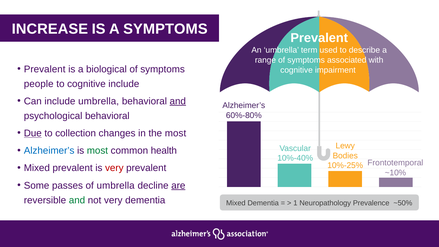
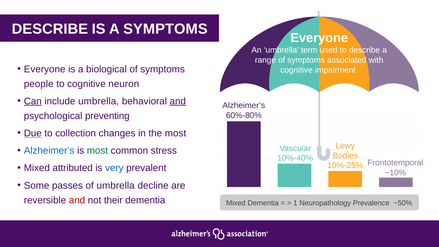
INCREASE: INCREASE -> DESCRIBE (50, 29)
Prevalent: Prevalent -> Everyone (319, 38)
Prevalent: Prevalent -> Everyone (45, 69)
cognitive include: include -> neuron (124, 84)
Can underline: none -> present (33, 101)
psychological behavioral: behavioral -> preventing (107, 116)
health: health -> stress (164, 151)
Mixed prevalent: prevalent -> attributed (73, 168)
very colour: red -> blue (114, 168)
are underline: present -> none (178, 185)
and colour: green -> red (77, 200)
not very: very -> their (113, 200)
